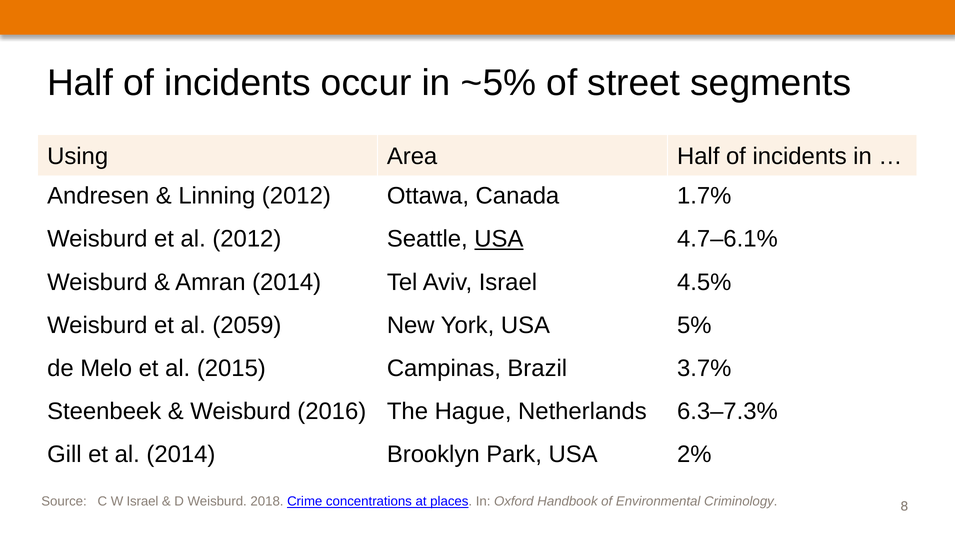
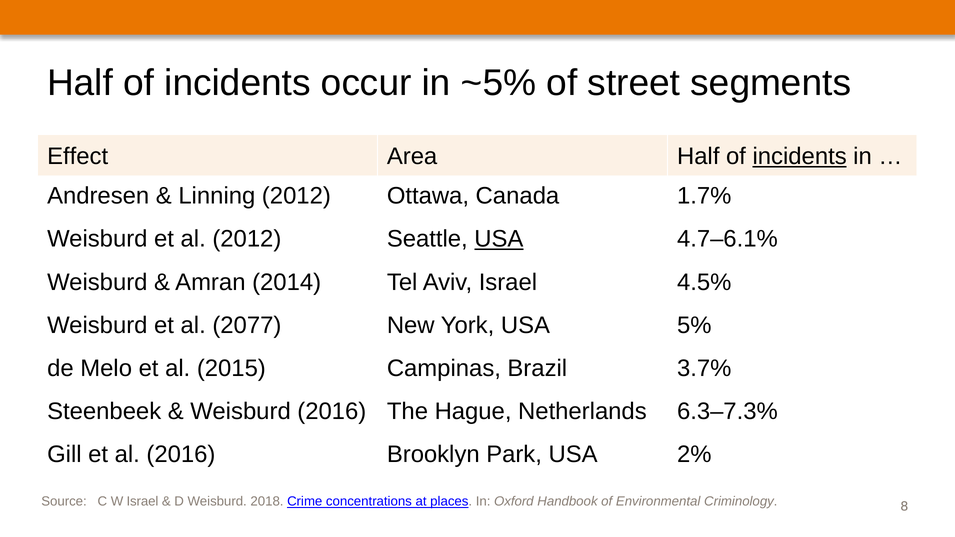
Using: Using -> Effect (78, 156)
incidents underline: none -> present (800, 156)
2059: 2059 -> 2077 (247, 325)
al 2014: 2014 -> 2016 (181, 455)
